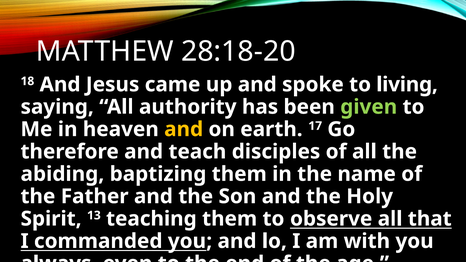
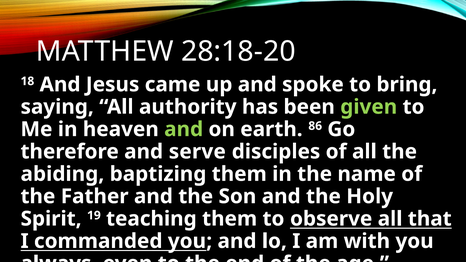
living: living -> bring (407, 85)
and colour: yellow -> light green (184, 129)
17: 17 -> 86 (315, 126)
teach: teach -> serve (197, 152)
13: 13 -> 19 (94, 216)
